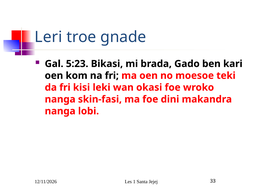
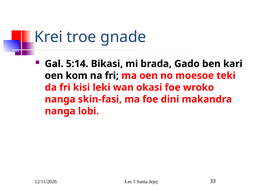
Leri: Leri -> Krei (49, 37)
5:23: 5:23 -> 5:14 (77, 64)
